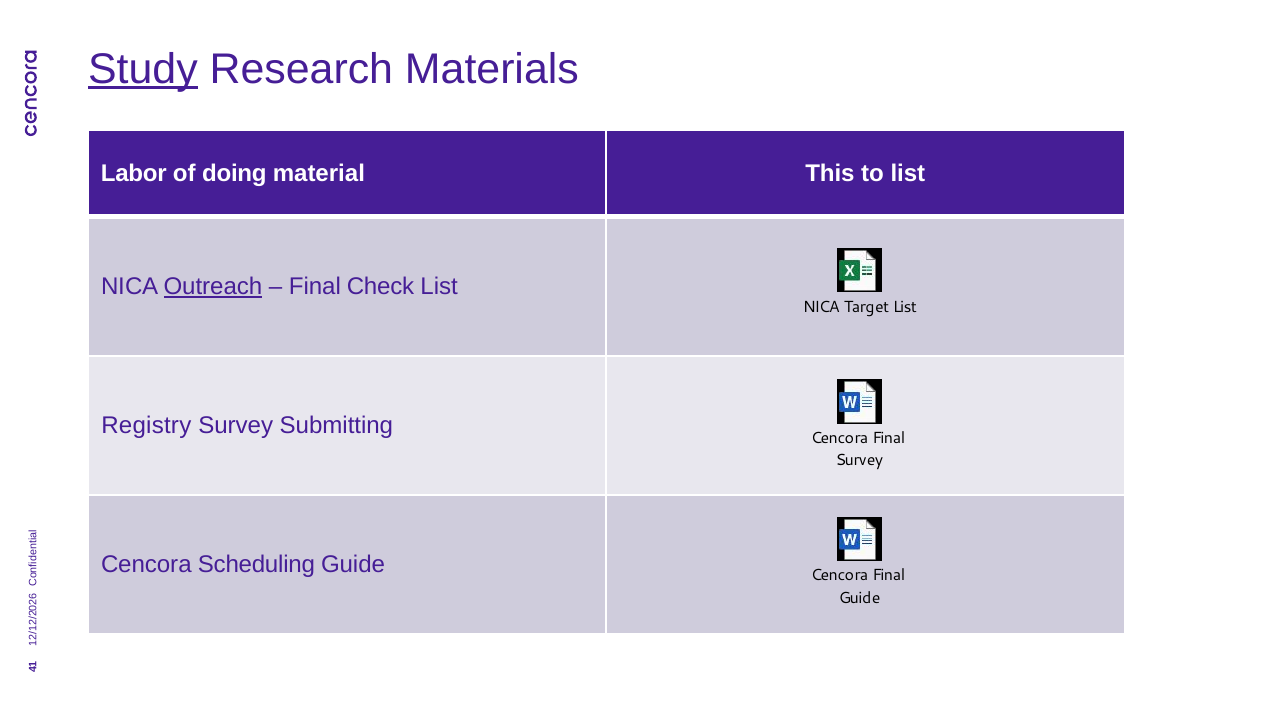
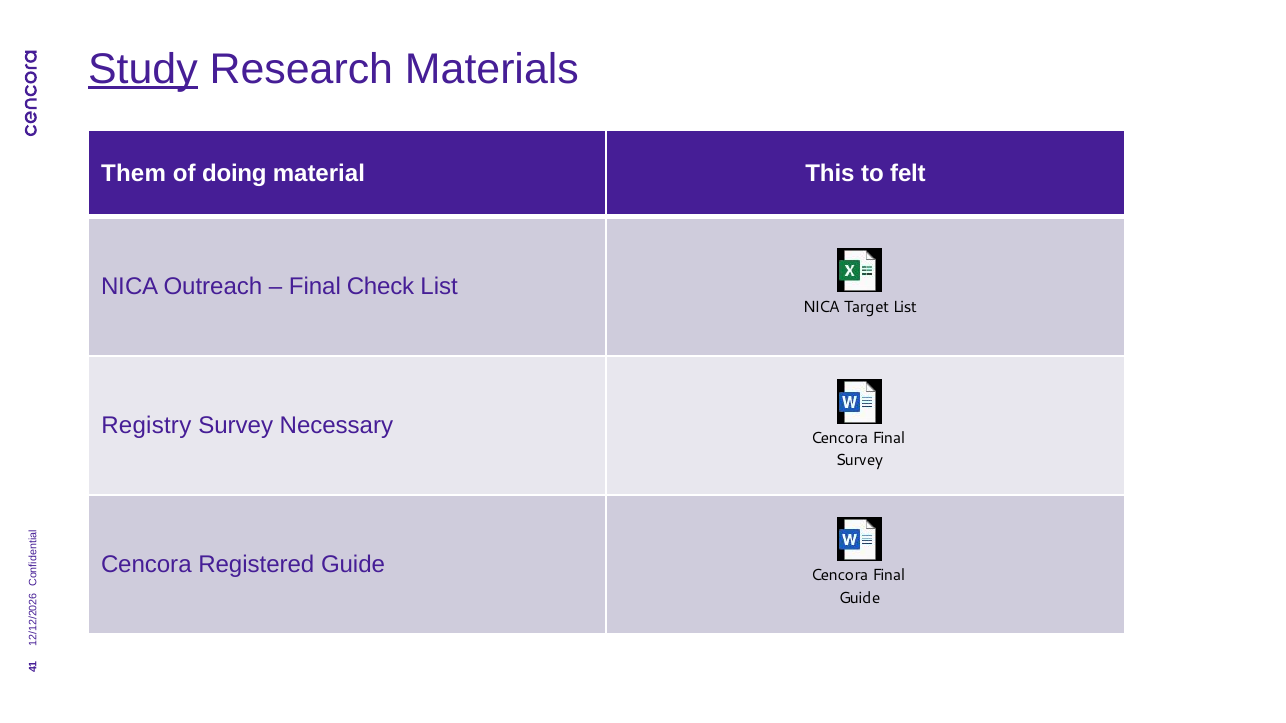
Labor: Labor -> Them (134, 174)
to list: list -> felt (908, 174)
Outreach underline: present -> none (213, 287)
Submitting: Submitting -> Necessary (336, 426)
Scheduling: Scheduling -> Registered (256, 565)
